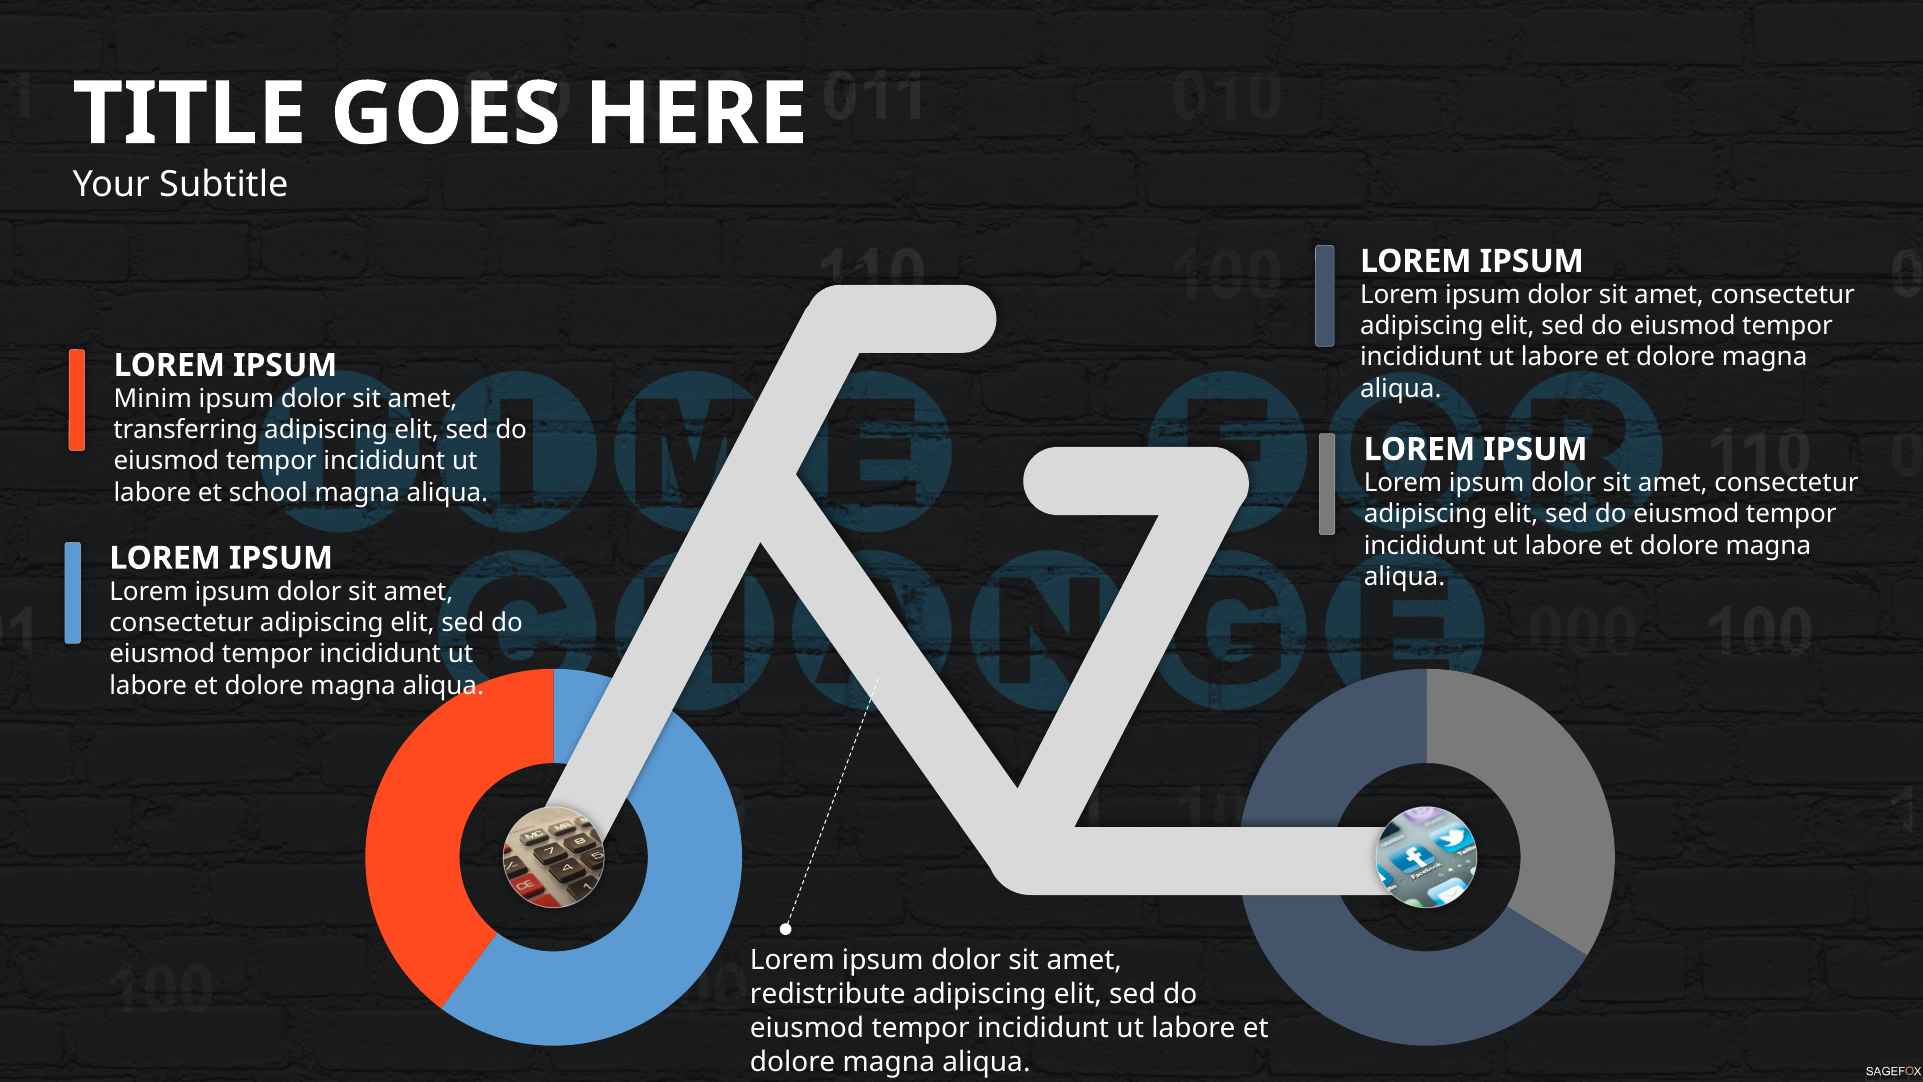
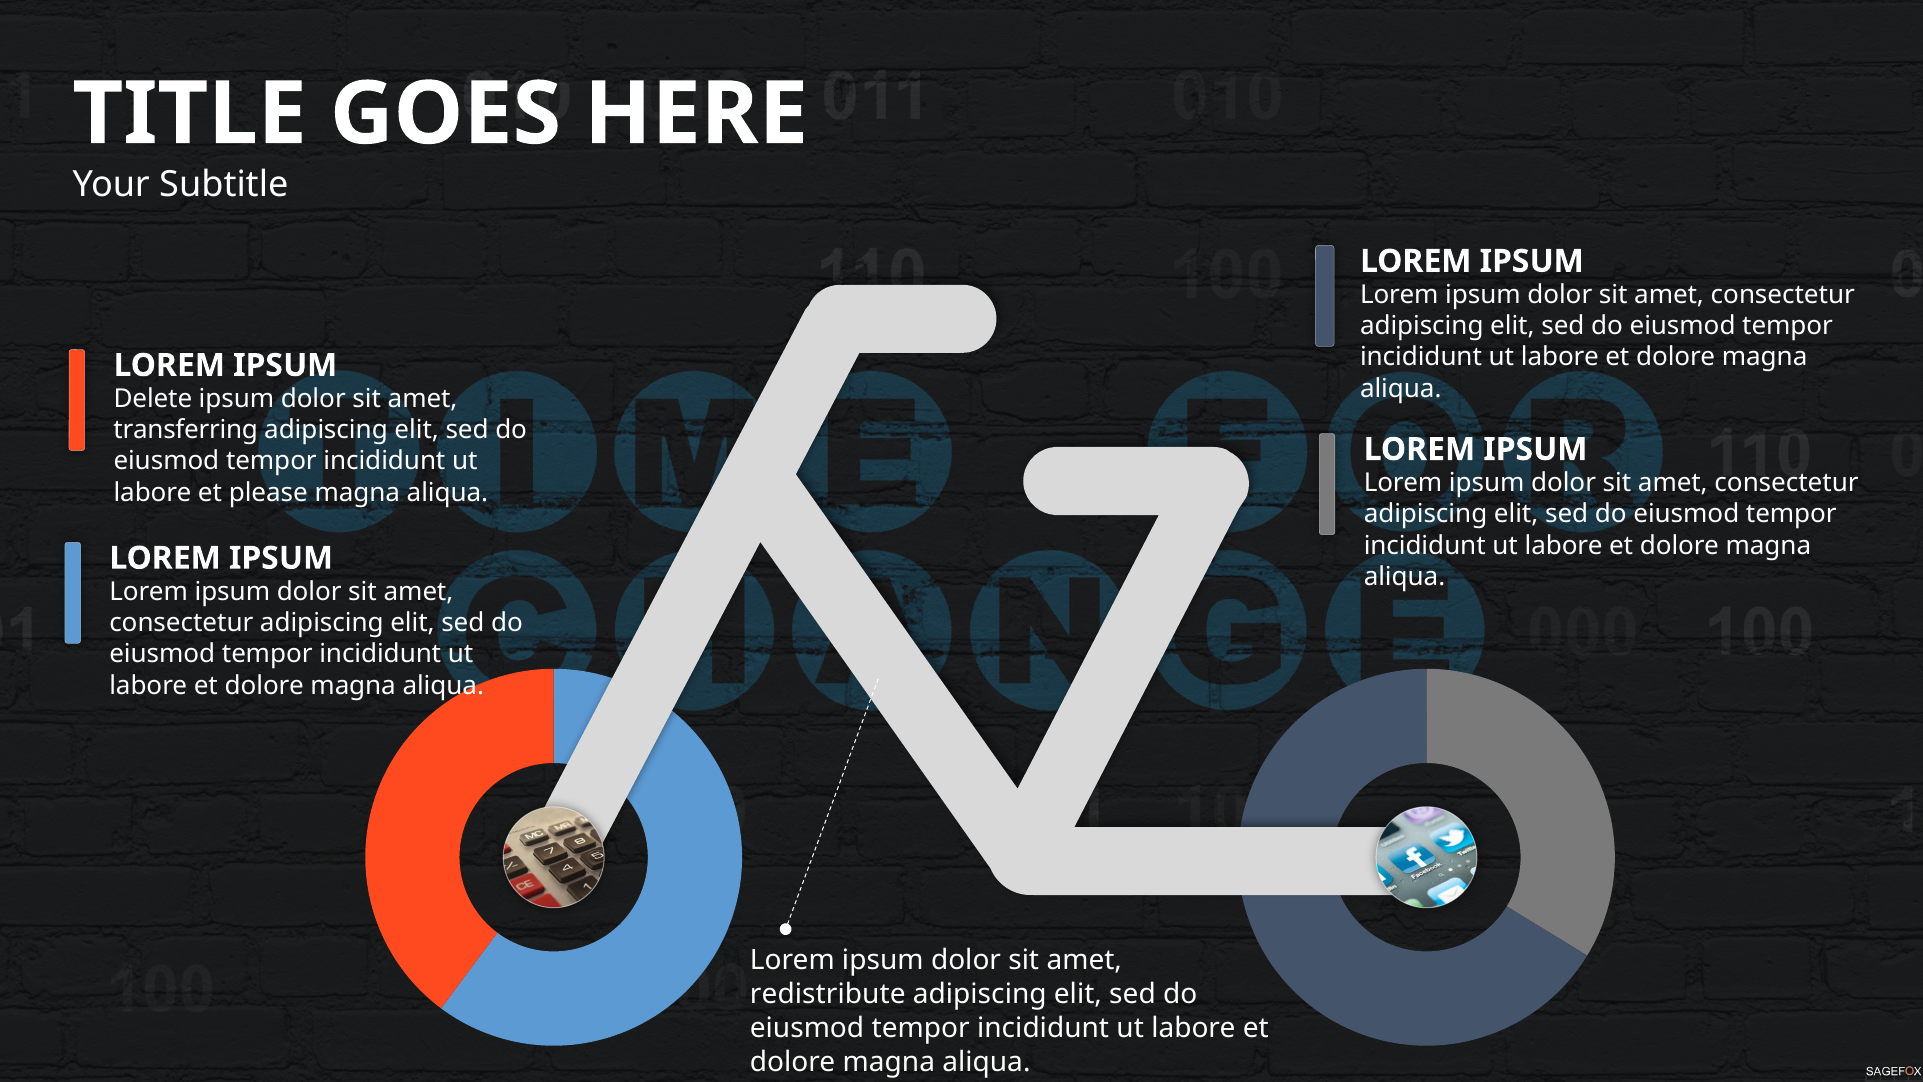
Minim: Minim -> Delete (153, 399)
school: school -> please (268, 492)
